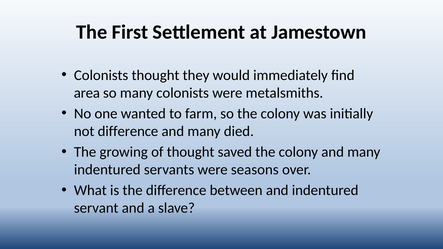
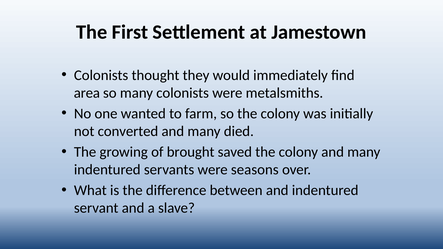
not difference: difference -> converted (128, 131)
of thought: thought -> brought (191, 152)
